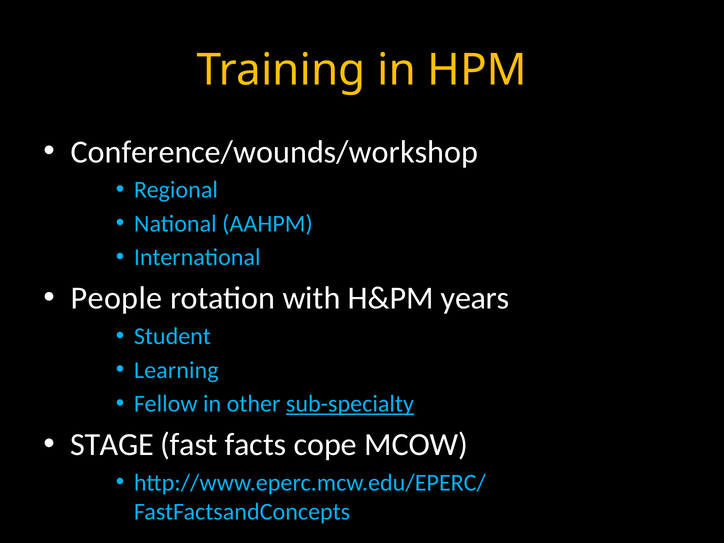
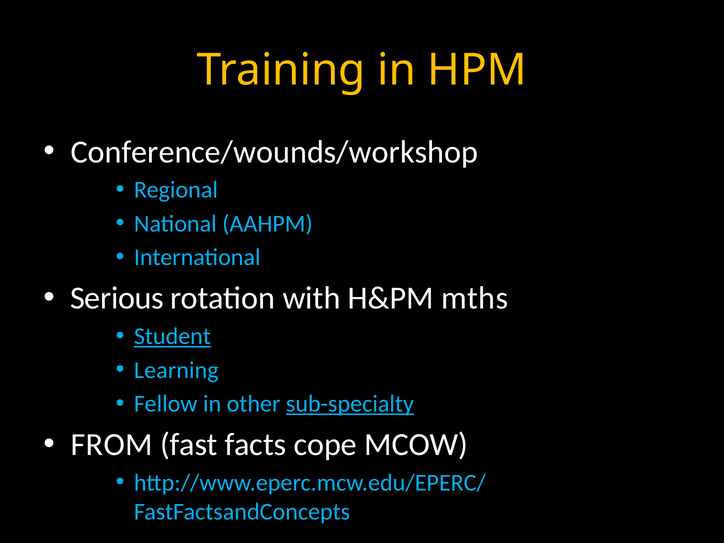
People: People -> Serious (117, 298)
years: years -> mths (475, 298)
Student underline: none -> present (172, 336)
STAGE: STAGE -> FROM (112, 445)
